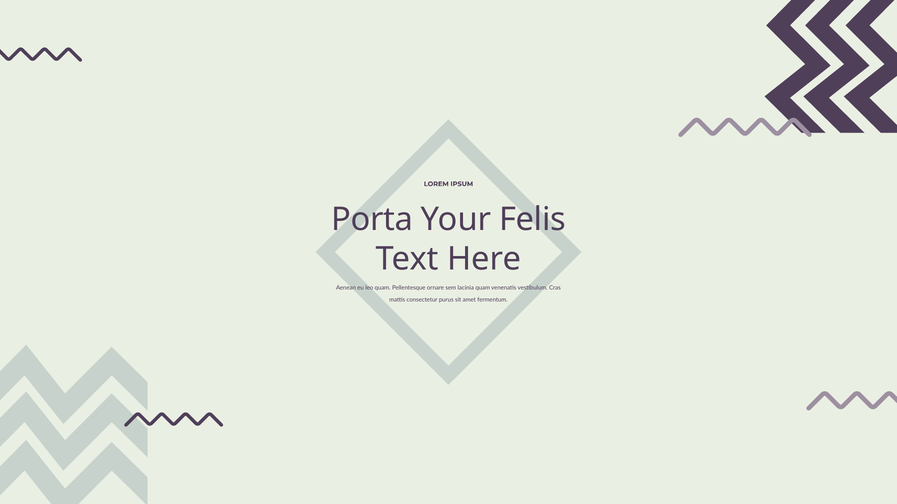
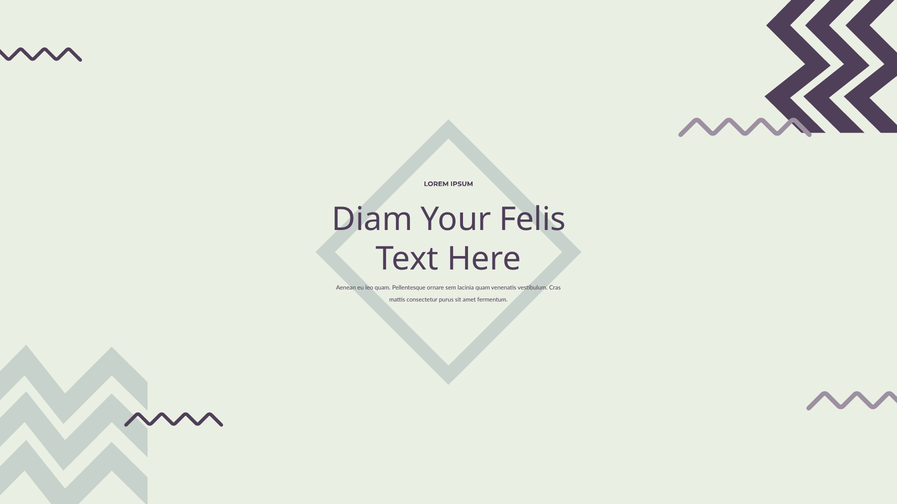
Porta: Porta -> Diam (372, 220)
